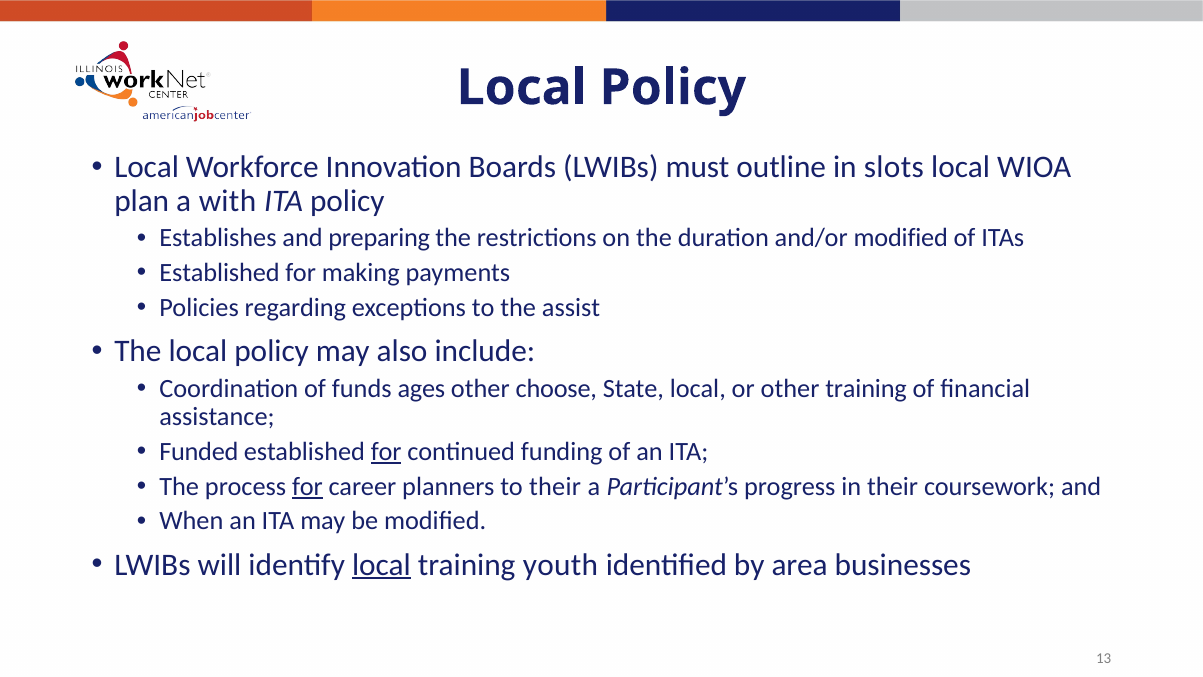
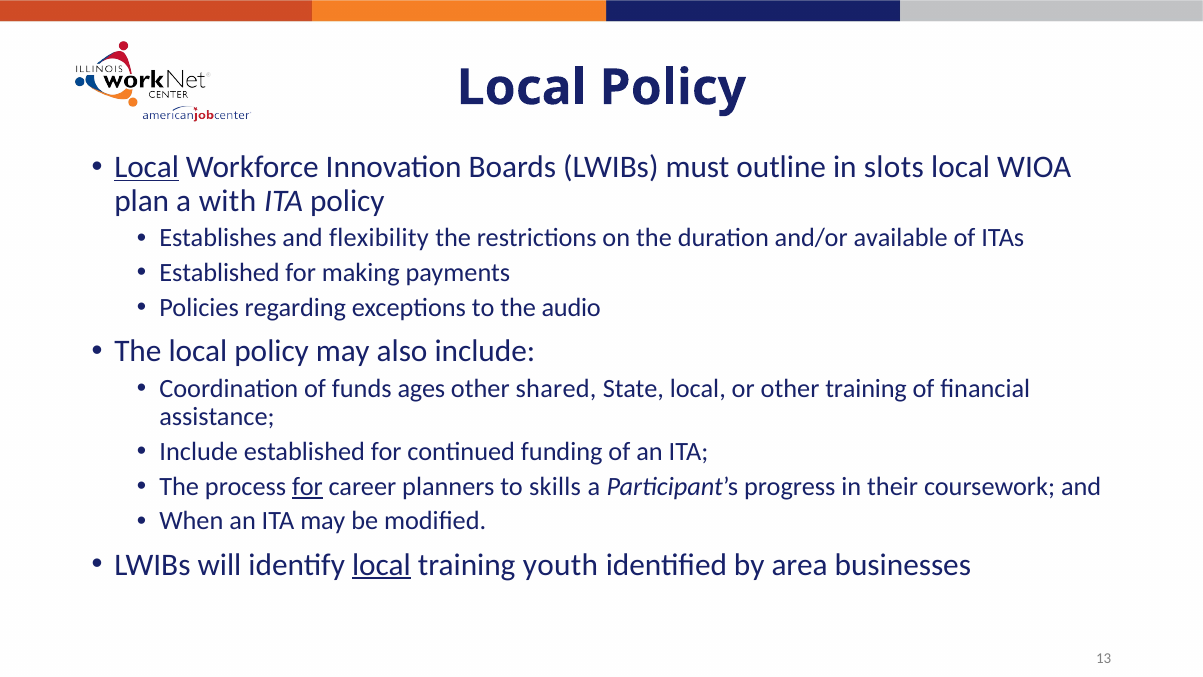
Local underline: none -> present (147, 167)
preparing: preparing -> flexibility (379, 238)
and/or modified: modified -> available (901, 238)
assist: assist -> audio (571, 308)
choose: choose -> shared (556, 389)
Funded: Funded -> Include (199, 452)
for underline: present -> none (386, 452)
to their: their -> skills (555, 486)
